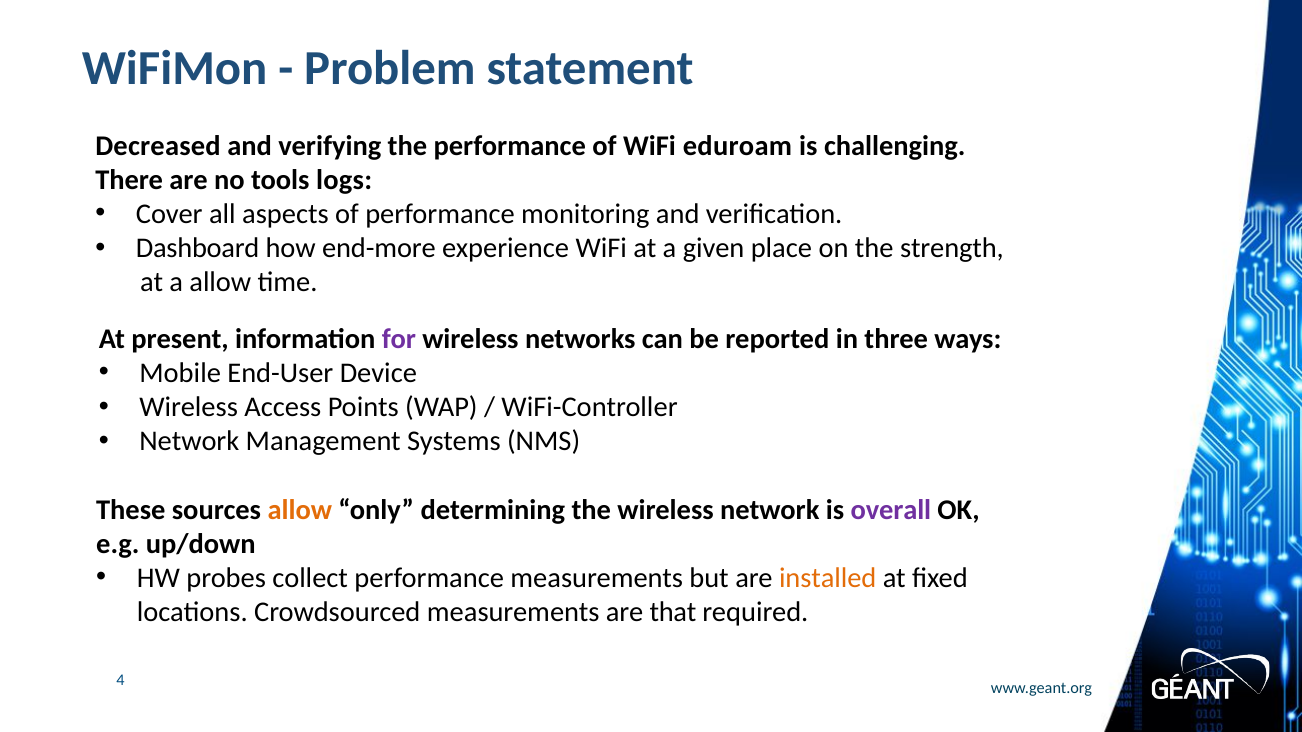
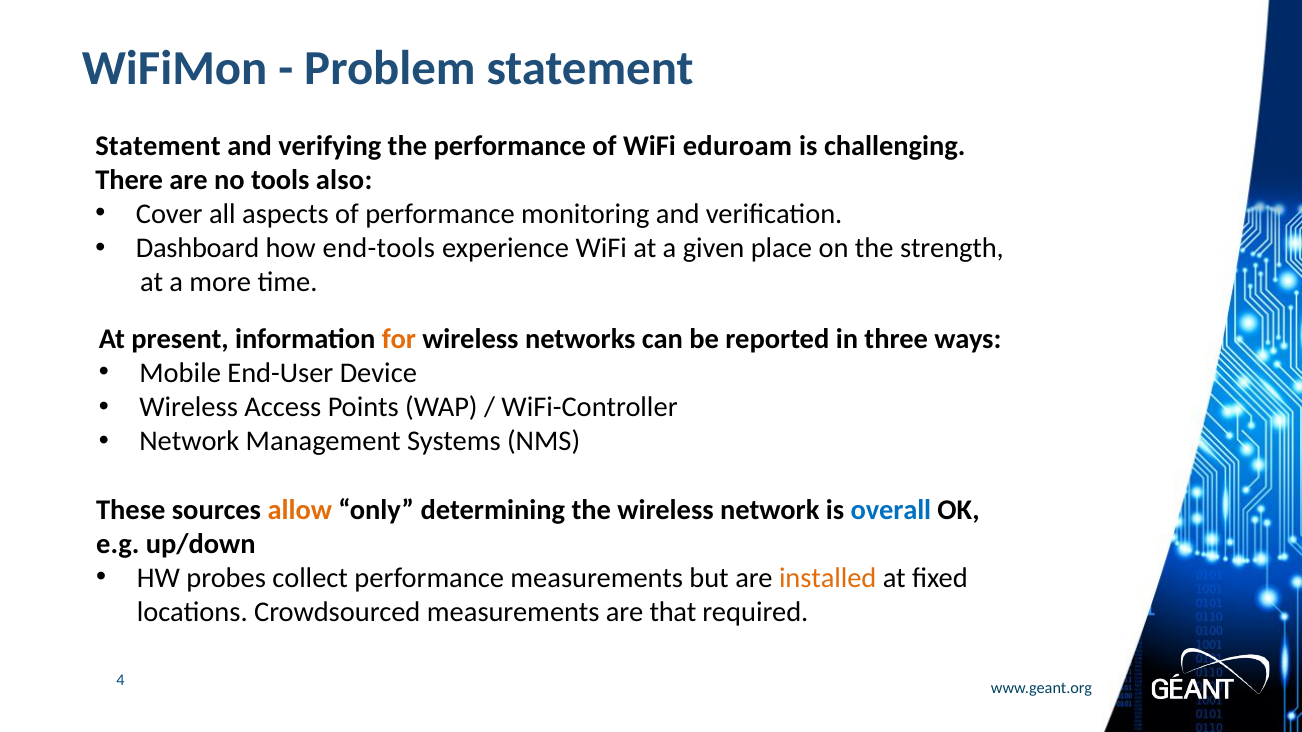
Decreased: Decreased -> Statement (158, 146)
logs: logs -> also (344, 180)
end-more: end-more -> end-tools (379, 248)
a allow: allow -> more (220, 283)
for colour: purple -> orange (399, 339)
overall colour: purple -> blue (891, 510)
